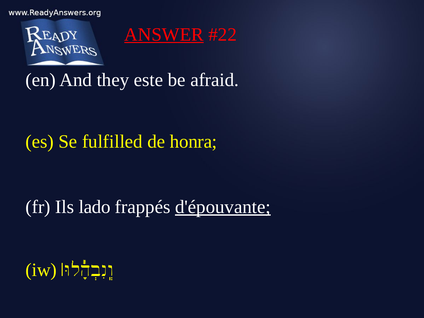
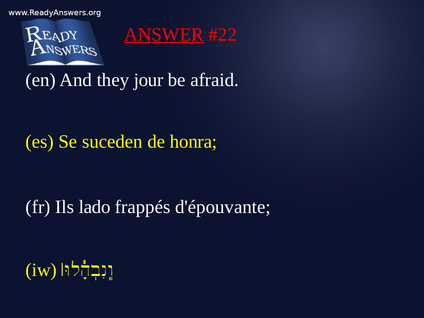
este: este -> jour (149, 80)
fulfilled: fulfilled -> suceden (112, 142)
d'épouvante underline: present -> none (223, 207)
